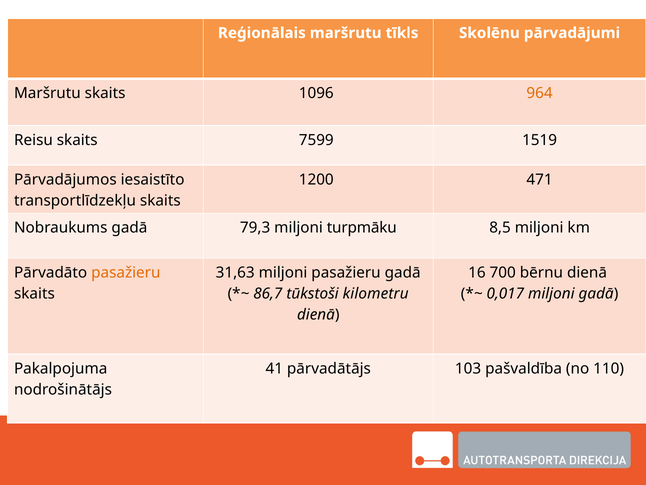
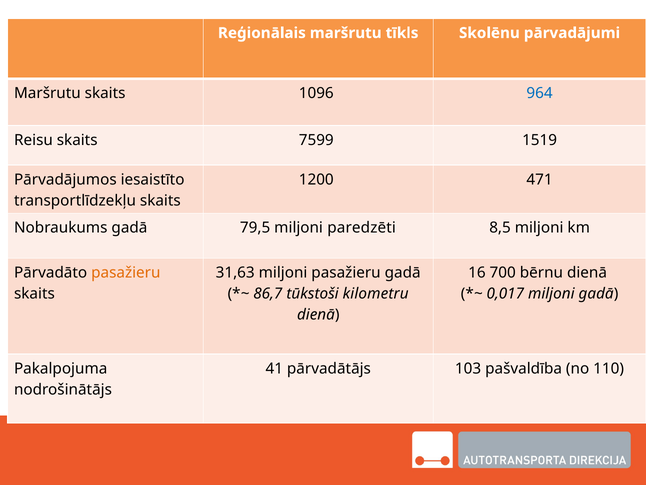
964 colour: orange -> blue (540, 93)
79,3: 79,3 -> 79,5 (255, 228)
turpmāku: turpmāku -> paredzēti (362, 228)
